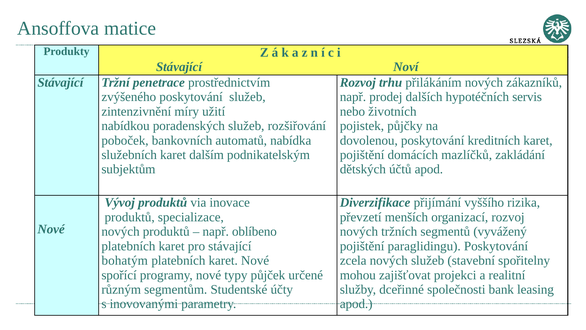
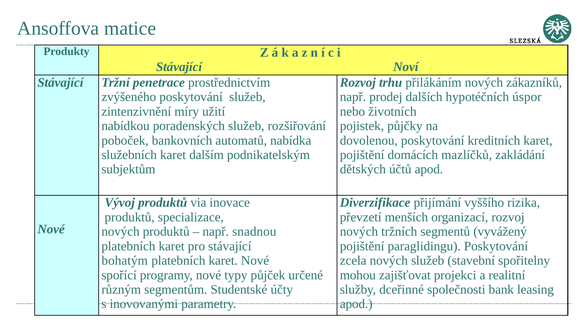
servis: servis -> úspor (527, 97)
oblíbeno: oblíbeno -> snadnou (254, 231)
